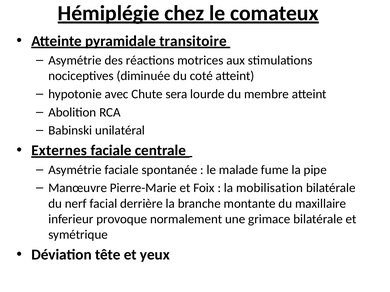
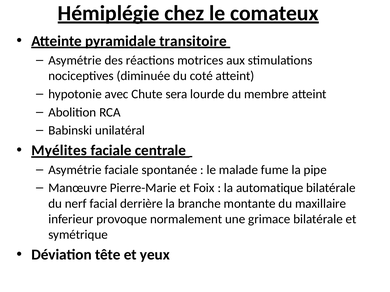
Externes: Externes -> Myélites (59, 151)
mobilisation: mobilisation -> automatique (270, 188)
